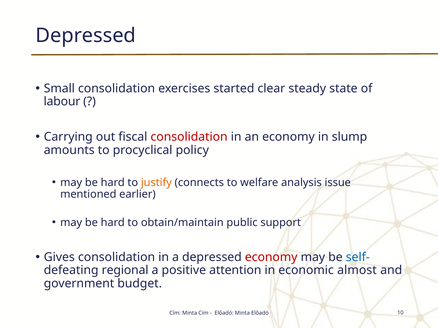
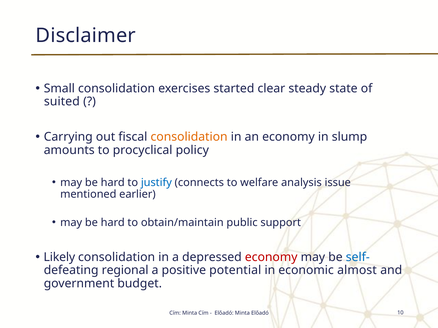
Depressed: Depressed -> Disclaimer (86, 36)
labour: labour -> suited (62, 102)
consolidation colour: red -> orange (189, 137)
justify colour: orange -> blue (156, 183)
Gives: Gives -> Likely (59, 258)
attention: attention -> potential (235, 271)
